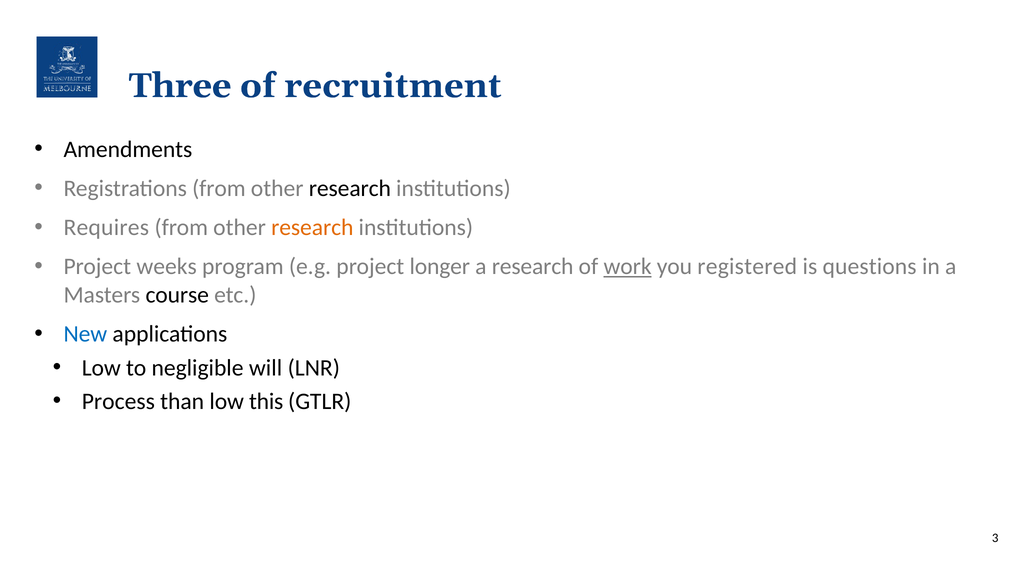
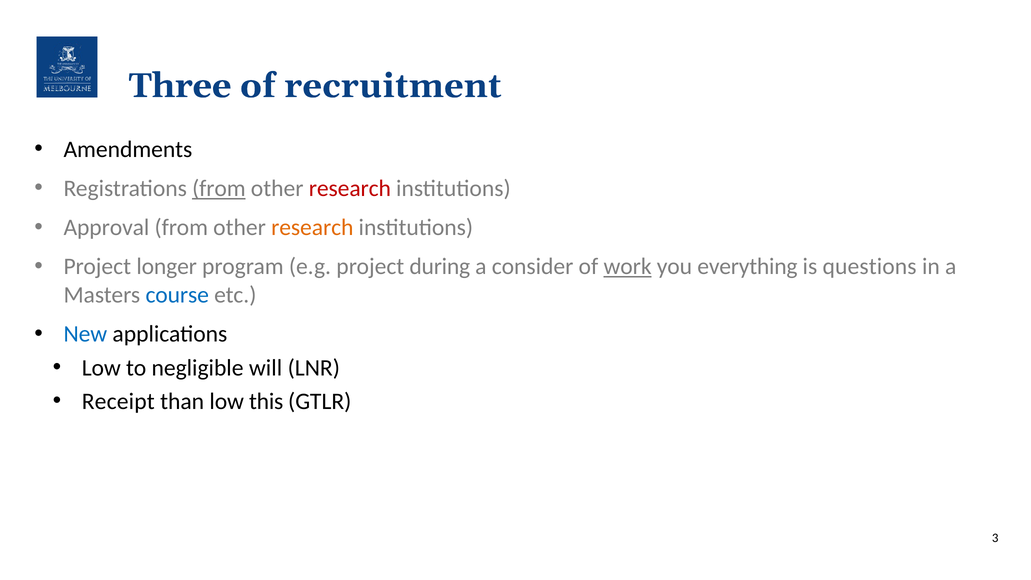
from underline: none -> present (219, 188)
research colour: black -> red (350, 188)
Requires: Requires -> Approval (106, 227)
weeks: weeks -> longer (167, 267)
longer: longer -> during (440, 267)
a research: research -> consider (533, 267)
registered: registered -> everything (747, 267)
course colour: black -> blue (177, 295)
Process: Process -> Receipt (118, 401)
